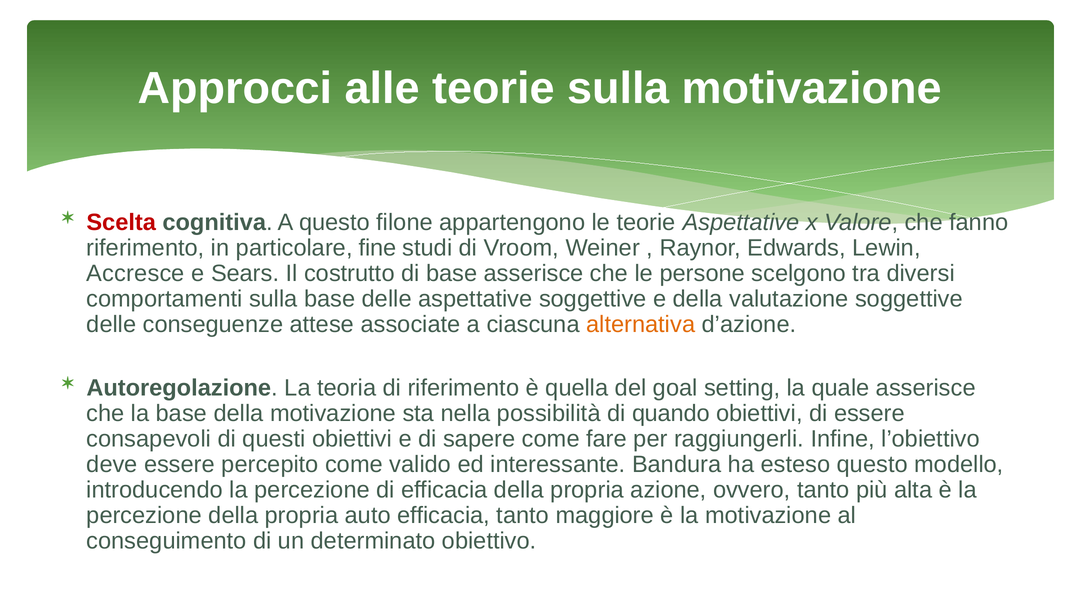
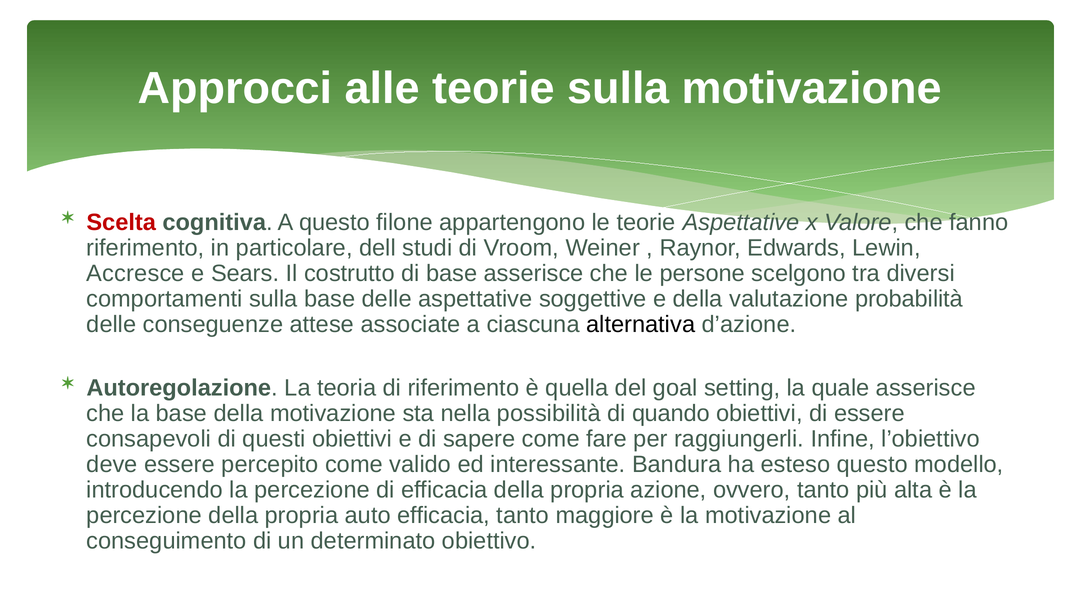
fine: fine -> dell (378, 248)
valutazione soggettive: soggettive -> probabilità (909, 299)
alternativa colour: orange -> black (641, 325)
